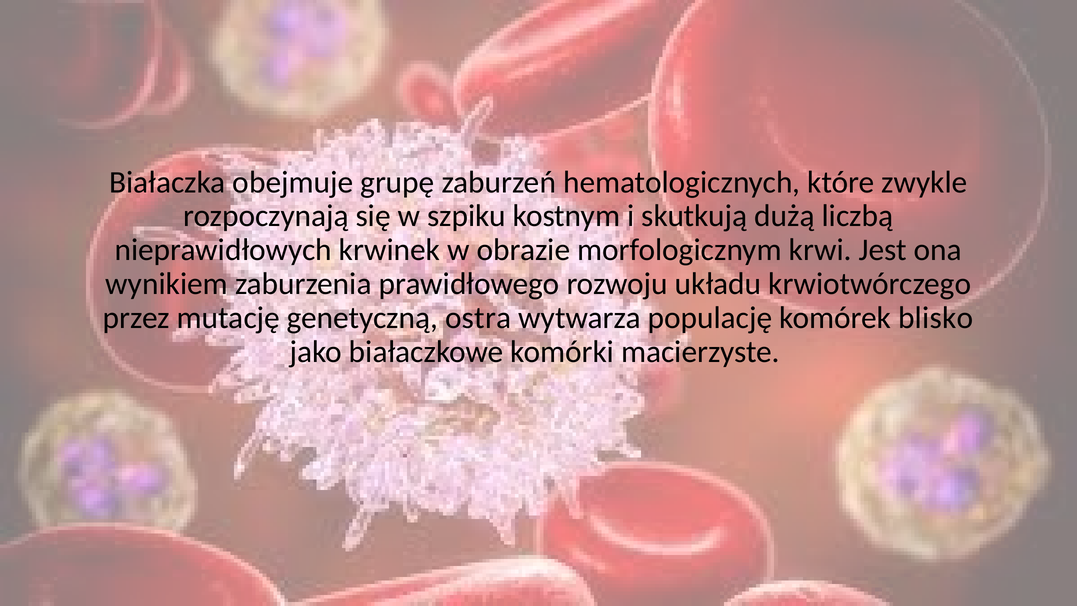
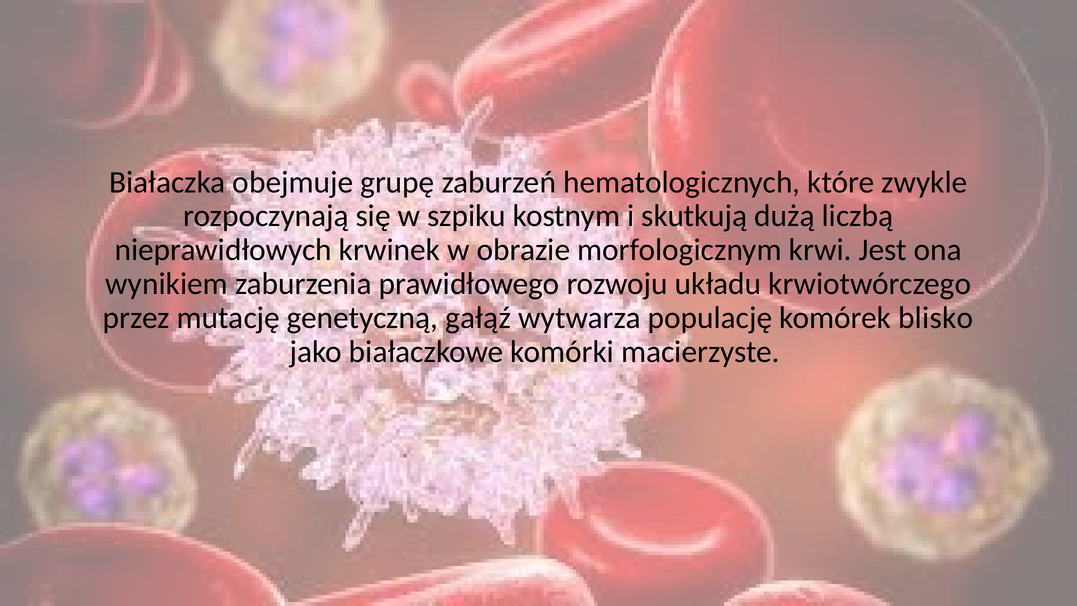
ostra: ostra -> gałąź (478, 318)
